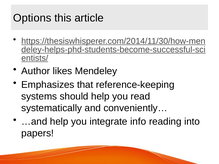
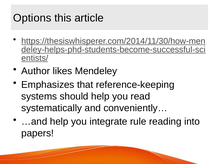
info: info -> rule (138, 122)
